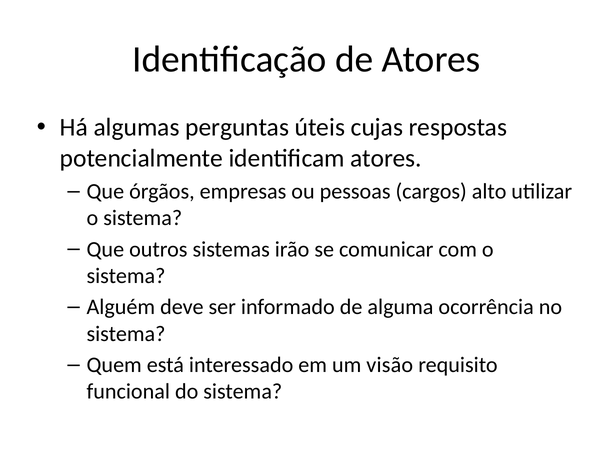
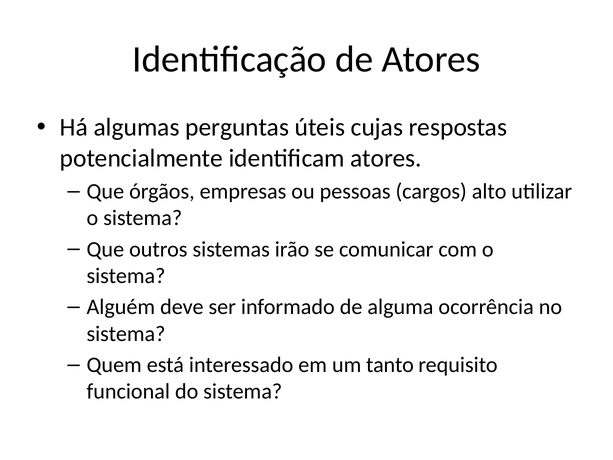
visão: visão -> tanto (390, 365)
